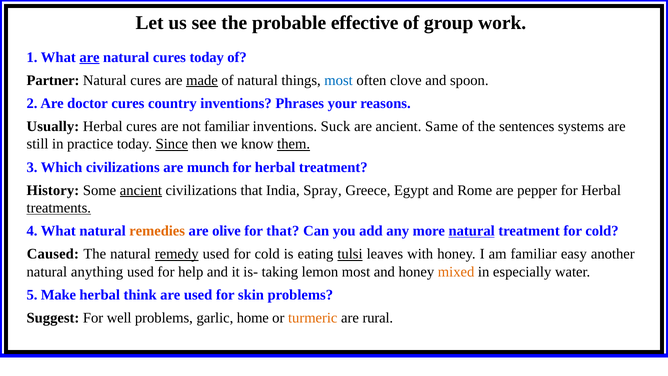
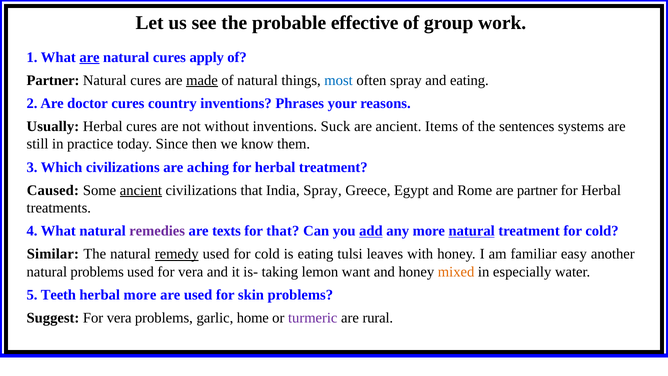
cures today: today -> apply (207, 57)
often clove: clove -> spray (406, 80)
and spoon: spoon -> eating (469, 80)
not familiar: familiar -> without (227, 127)
Same: Same -> Items (442, 127)
Since underline: present -> none (172, 144)
them underline: present -> none (294, 144)
munch: munch -> aching (208, 167)
History: History -> Caused (53, 190)
are pepper: pepper -> partner (537, 190)
treatments underline: present -> none (59, 208)
remedies colour: orange -> purple (157, 231)
olive: olive -> texts (227, 231)
add underline: none -> present (371, 231)
Caused: Caused -> Similar (53, 254)
tulsi underline: present -> none (350, 254)
natural anything: anything -> problems (97, 271)
used for help: help -> vera (191, 271)
lemon most: most -> want (356, 271)
Make: Make -> Teeth (58, 295)
herbal think: think -> more (140, 295)
well: well -> vera (119, 318)
turmeric colour: orange -> purple (313, 318)
